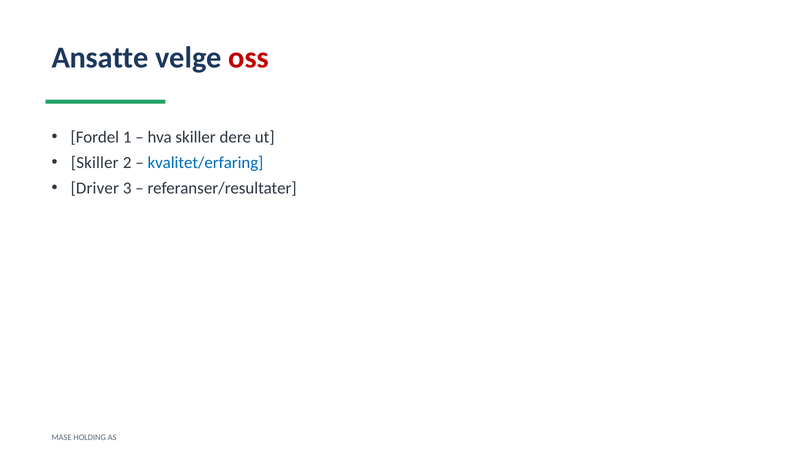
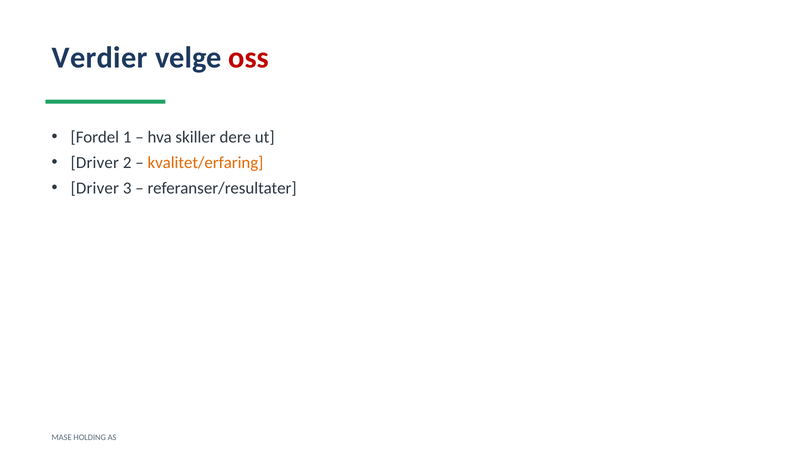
Ansatte: Ansatte -> Verdier (100, 58)
Skiller: Skiller -> Driver (95, 163)
kvalitet/erfaring colour: blue -> orange (205, 163)
